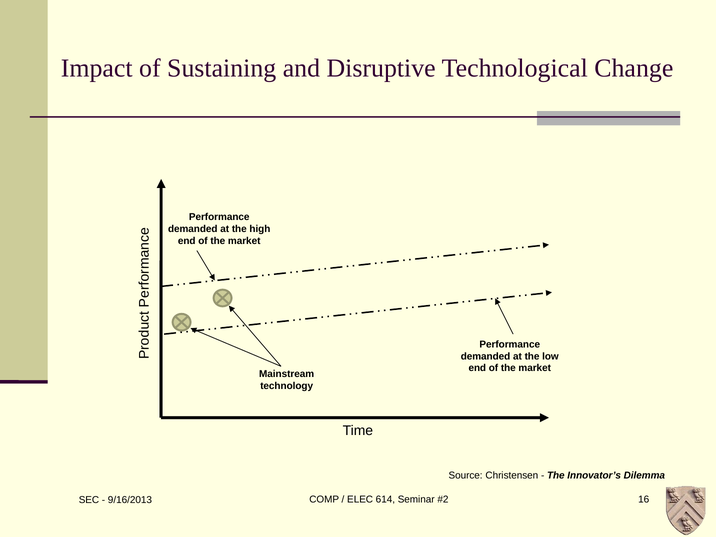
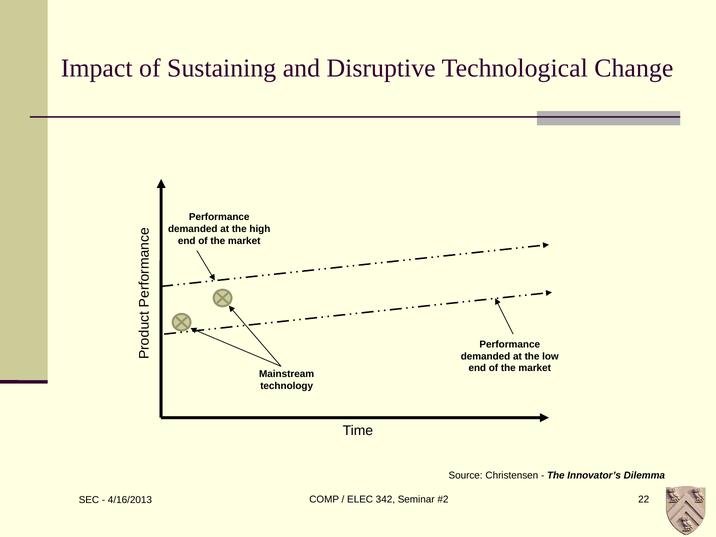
9/16/2013: 9/16/2013 -> 4/16/2013 (130, 500)
614: 614 -> 342 (385, 500)
16: 16 -> 22 (644, 500)
